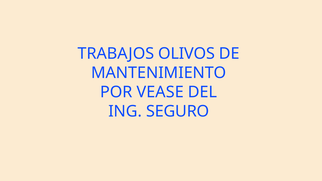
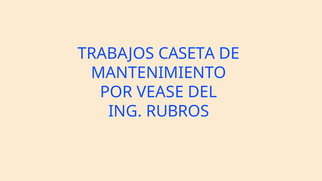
OLIVOS: OLIVOS -> CASETA (187, 54)
SEGURO: SEGURO -> RUBROS (178, 111)
